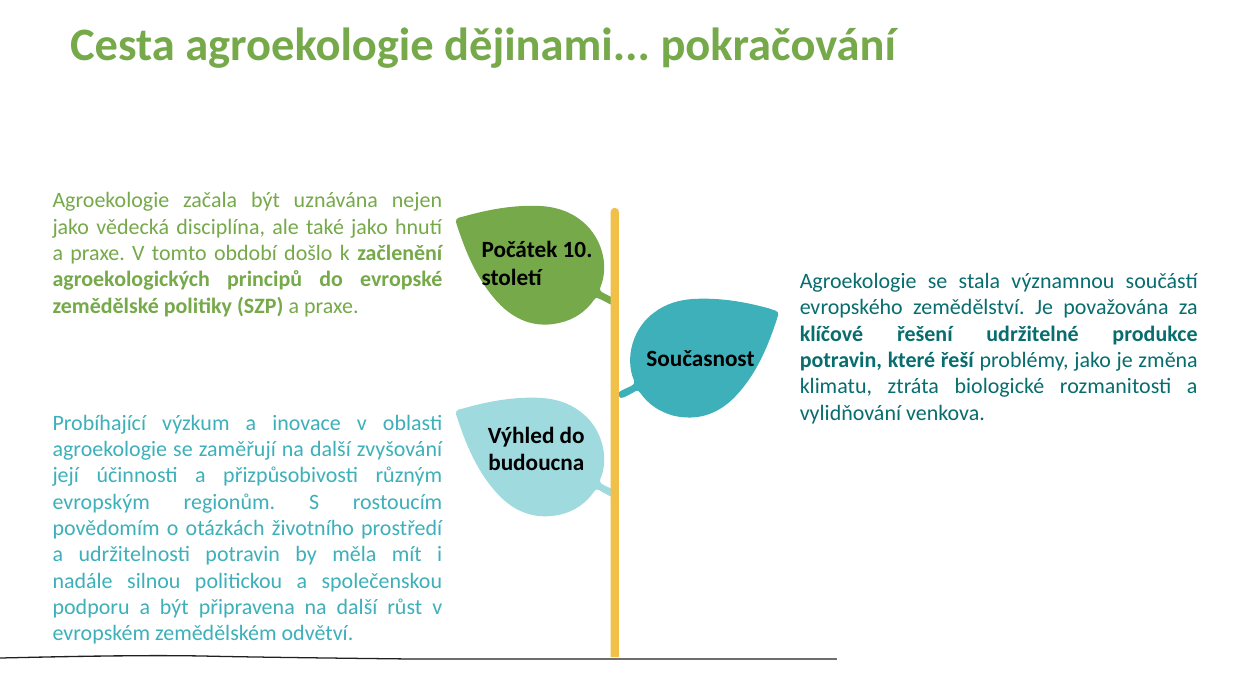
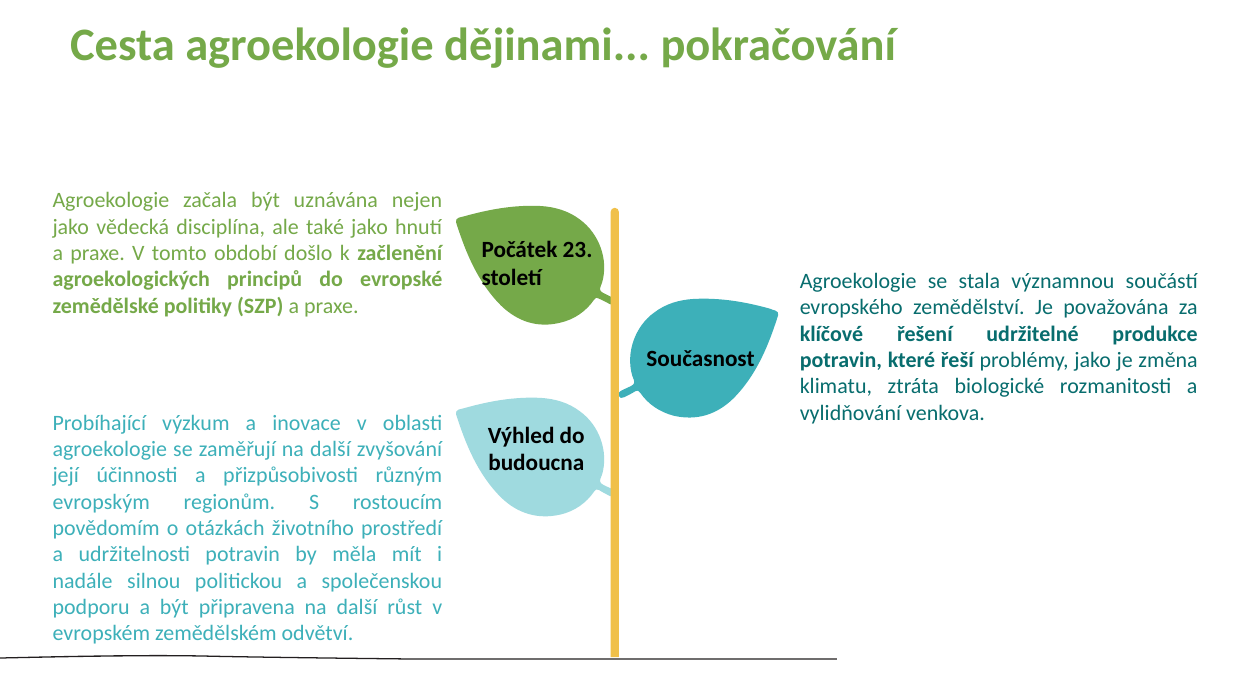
10: 10 -> 23 (578, 250)
